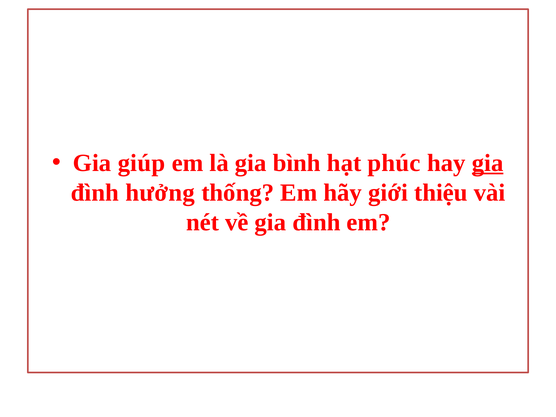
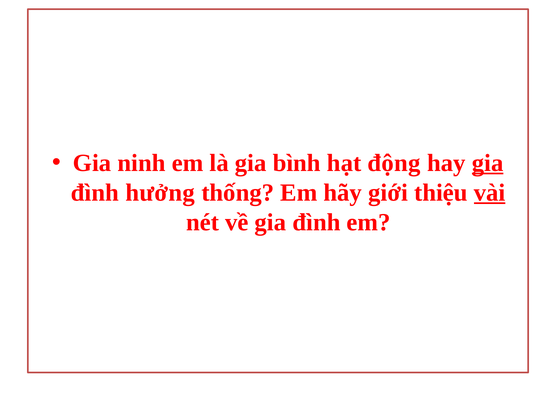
giúp: giúp -> ninh (142, 163)
phúc: phúc -> động (394, 163)
vài underline: none -> present (490, 193)
